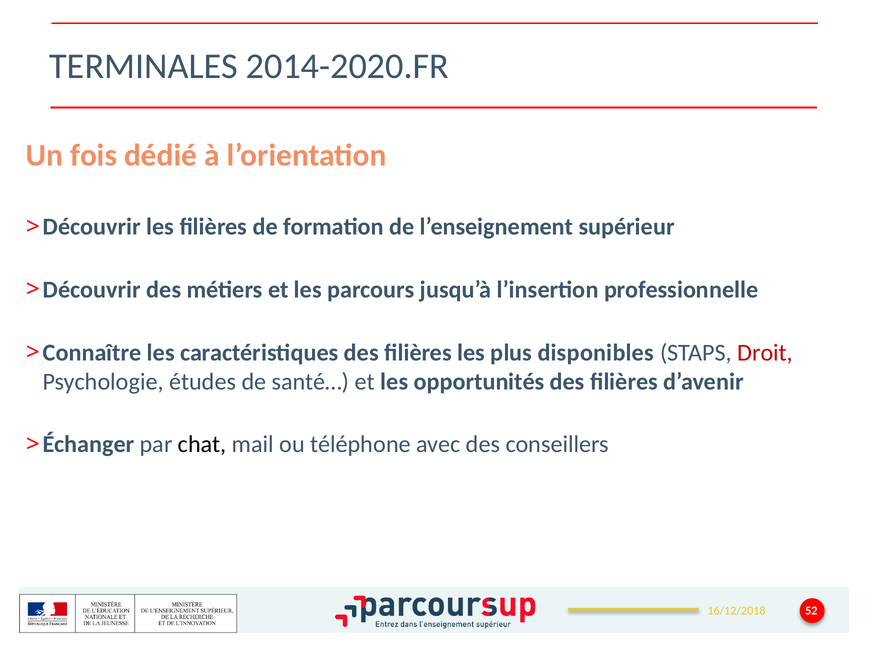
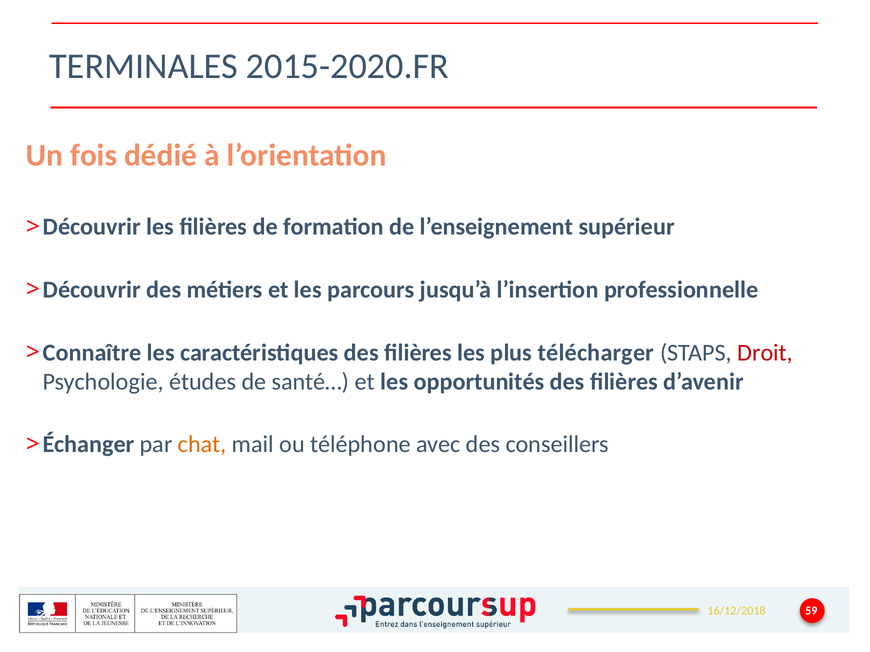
2014-2020.FR: 2014-2020.FR -> 2015-2020.FR (347, 66)
disponibles: disponibles -> télécharger (596, 353)
chat colour: black -> orange (202, 445)
52: 52 -> 59 (811, 611)
